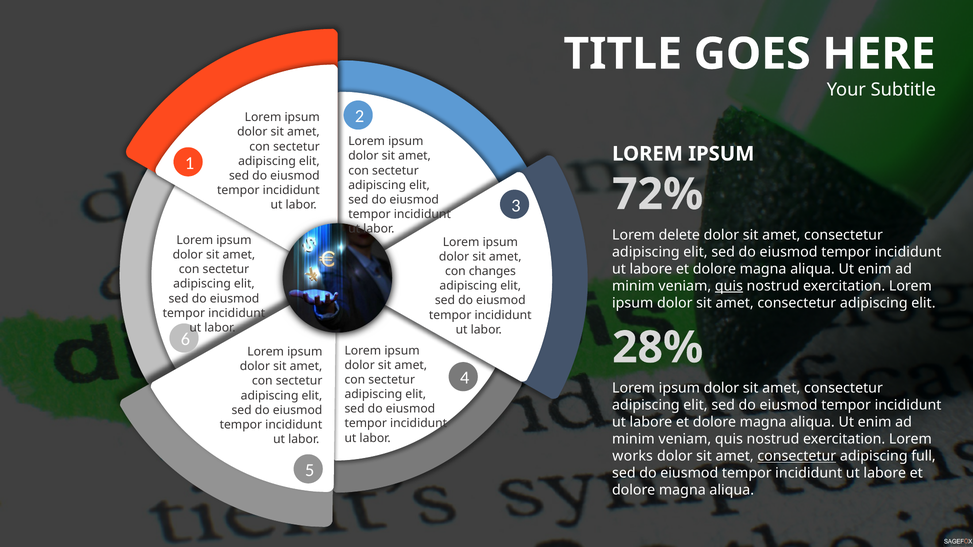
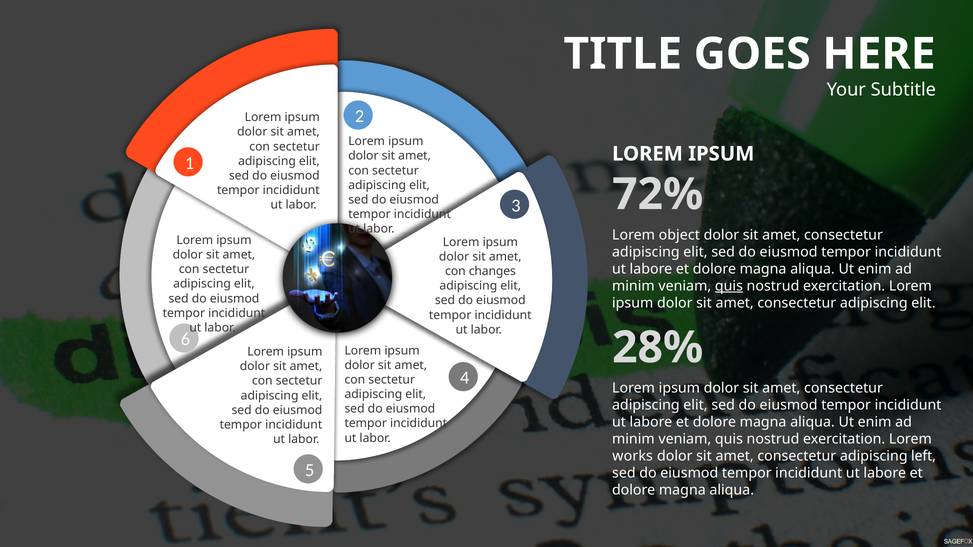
delete: delete -> object (679, 235)
consectetur underline: present -> none (797, 456)
full: full -> left (924, 456)
